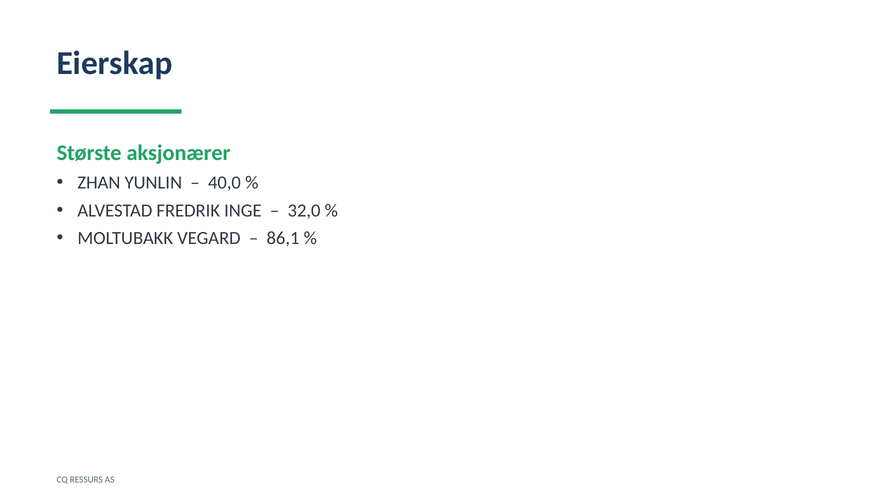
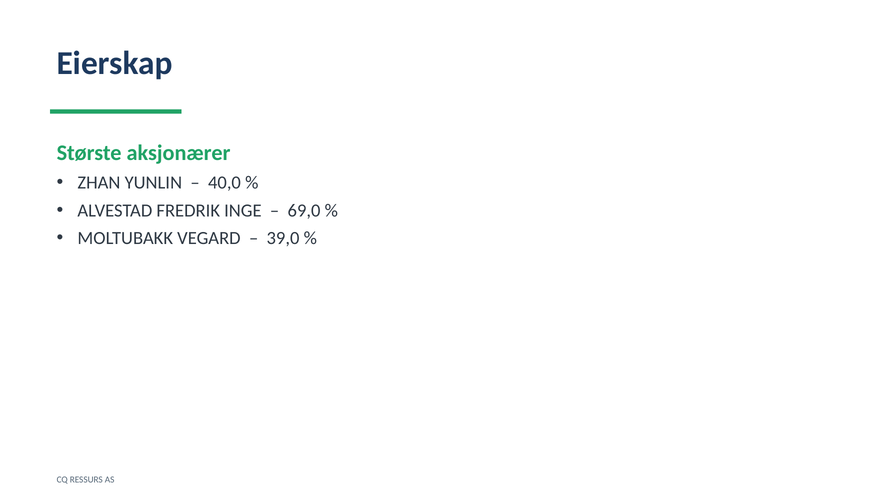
32,0: 32,0 -> 69,0 (304, 211)
86,1: 86,1 -> 39,0 (283, 239)
